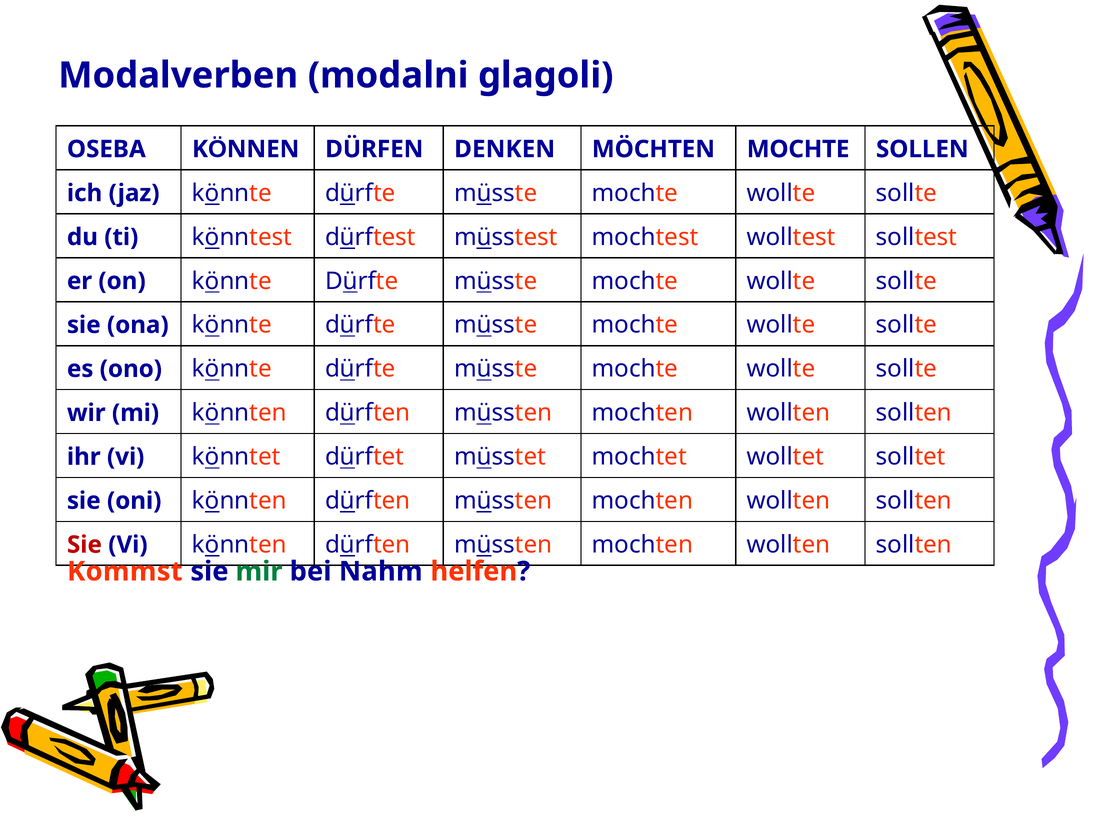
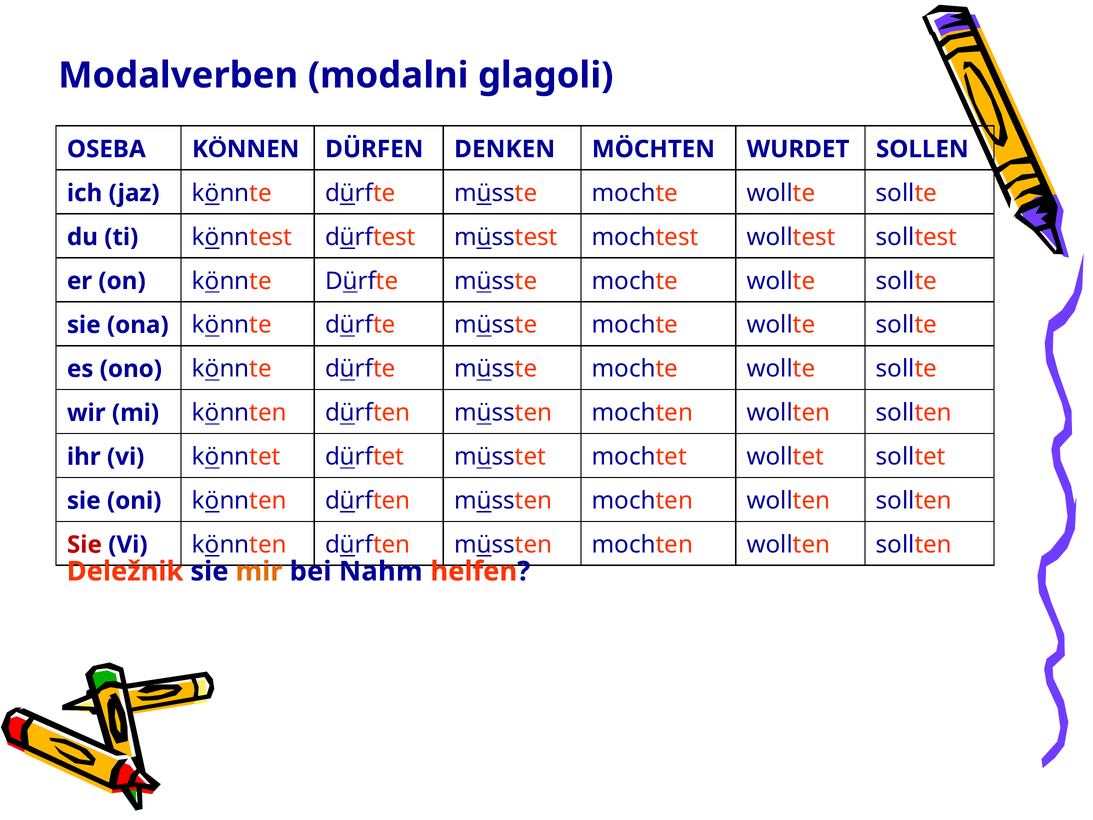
MÖCHTEN MOCHTE: MOCHTE -> WURDET (798, 149)
Kommst: Kommst -> Deležnik (125, 571)
mir colour: green -> orange (259, 571)
